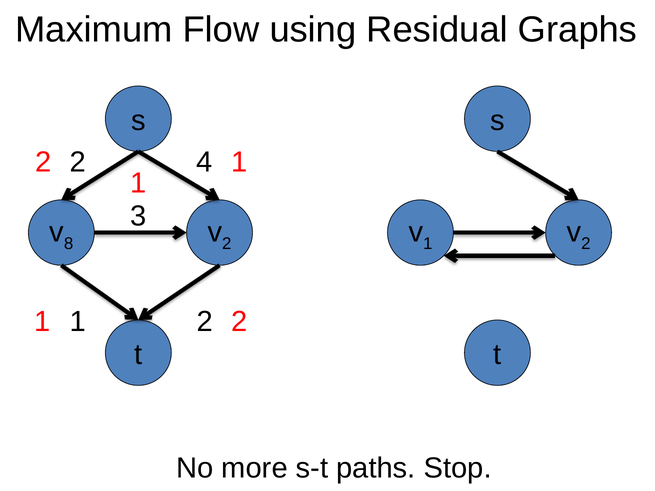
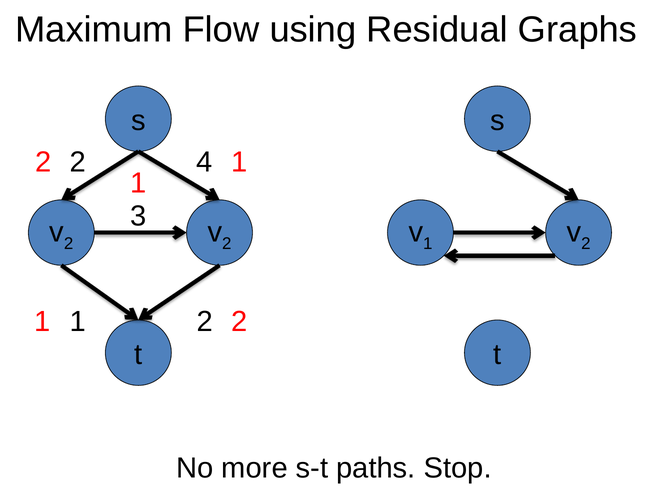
8: 8 -> 2 (69, 244)
